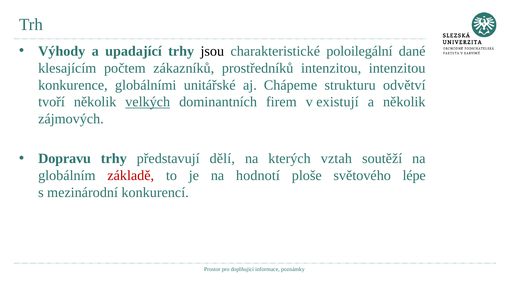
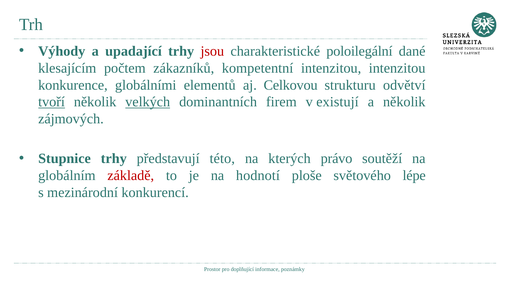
jsou colour: black -> red (212, 51)
prostředníků: prostředníků -> kompetentní (258, 68)
unitářské: unitářské -> elementů (210, 85)
Chápeme: Chápeme -> Celkovou (291, 85)
tvoří underline: none -> present (52, 102)
Dopravu: Dopravu -> Stupnice (65, 159)
dělí: dělí -> této (222, 159)
vztah: vztah -> právo (337, 159)
